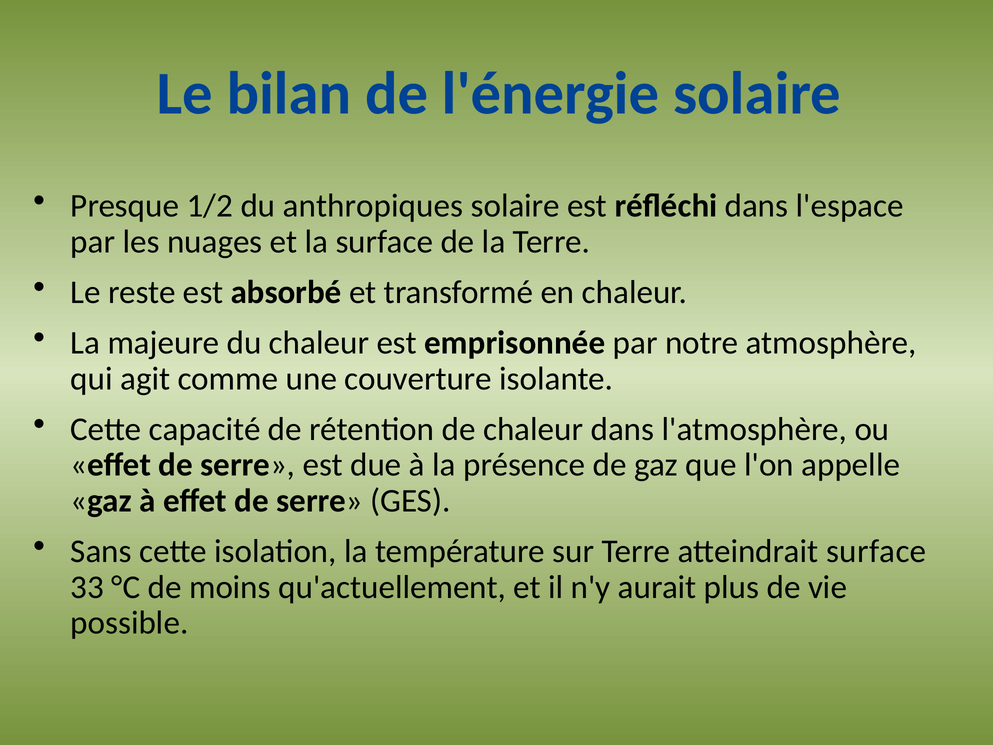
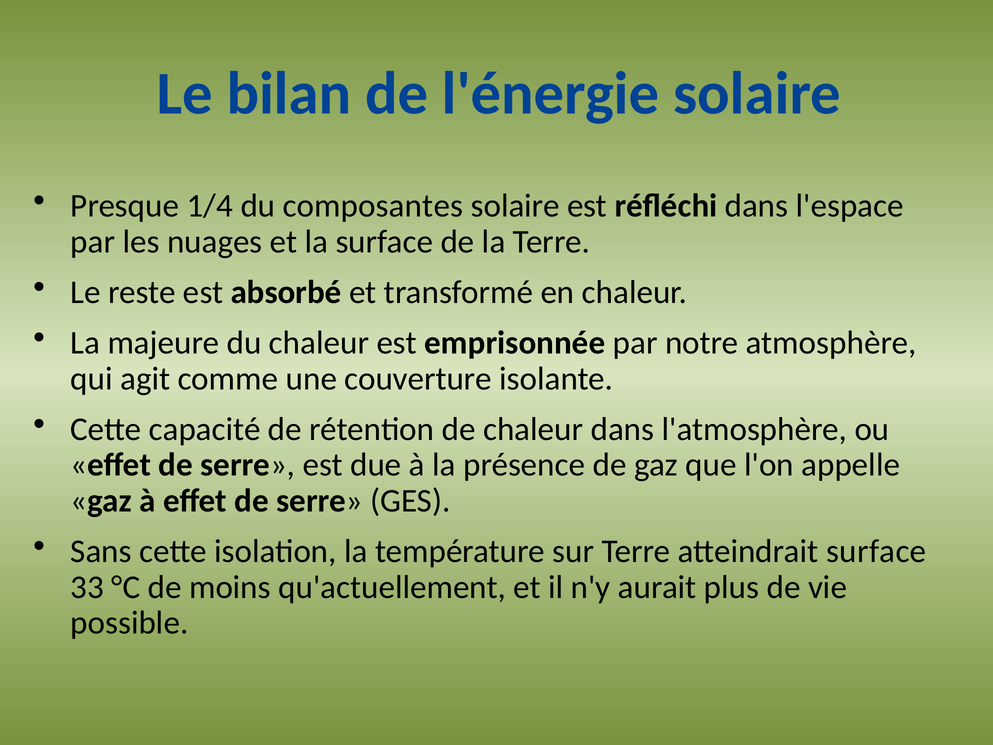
1/2: 1/2 -> 1/4 (210, 206)
anthropiques: anthropiques -> composantes (373, 206)
